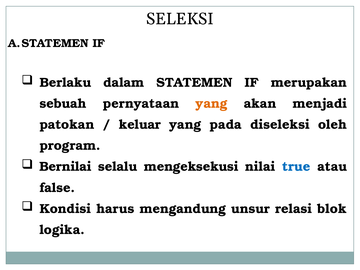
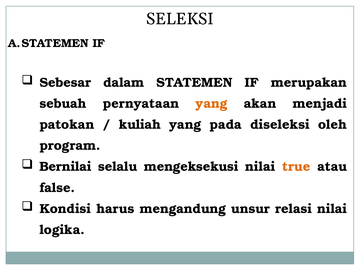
Berlaku: Berlaku -> Sebesar (65, 83)
keluar: keluar -> kuliah (140, 125)
true colour: blue -> orange (296, 167)
relasi blok: blok -> nilai (332, 209)
